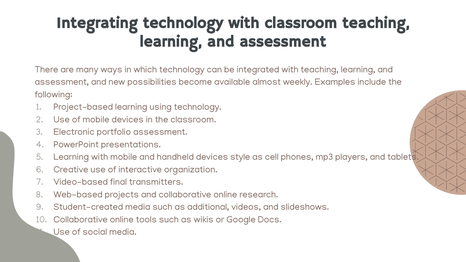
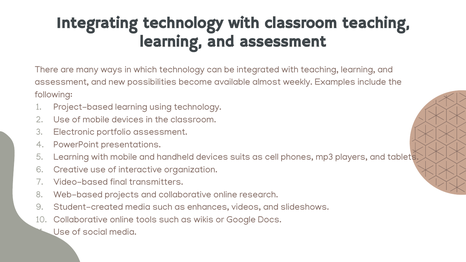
style: style -> suits (240, 157)
additional: additional -> enhances (208, 207)
